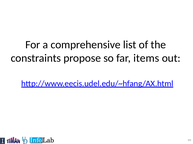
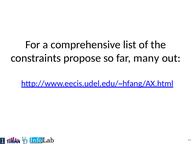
items: items -> many (146, 58)
